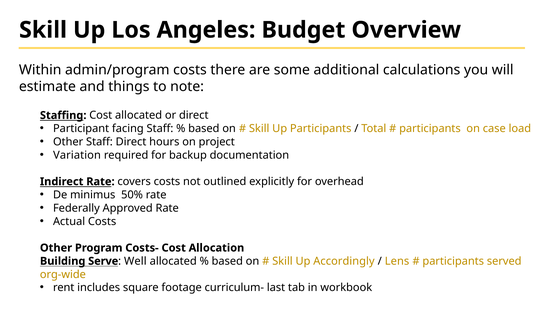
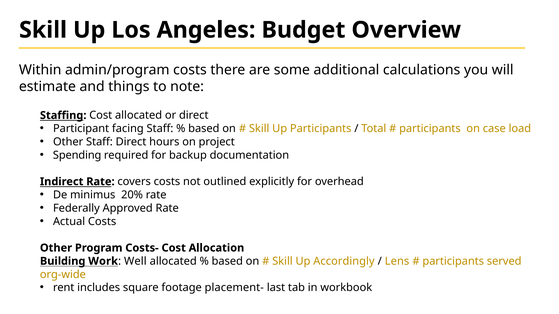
Variation: Variation -> Spending (77, 155)
50%: 50% -> 20% (132, 195)
Serve: Serve -> Work (103, 261)
curriculum-: curriculum- -> placement- (234, 288)
